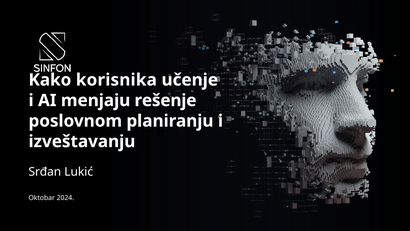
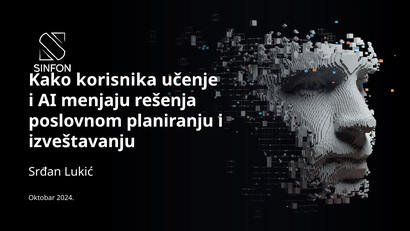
rešenje: rešenje -> rešenja (165, 100)
